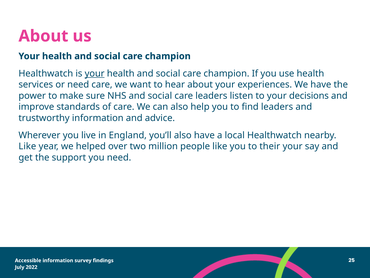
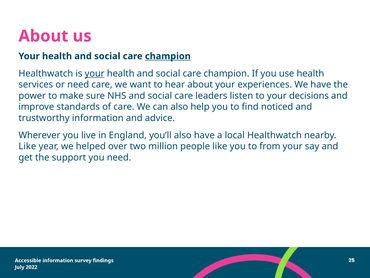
champion underline: none -> present (168, 56)
find leaders: leaders -> noticed (277, 107)
their: their -> from (270, 146)
